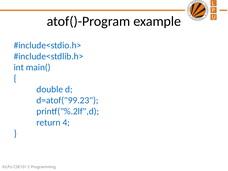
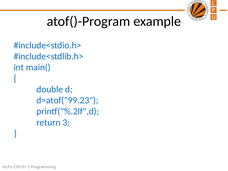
4: 4 -> 3 (66, 122)
